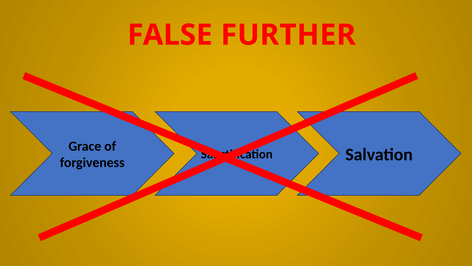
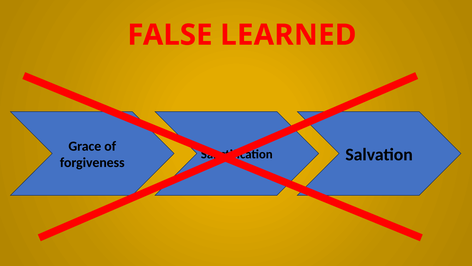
FURTHER: FURTHER -> LEARNED (288, 35)
